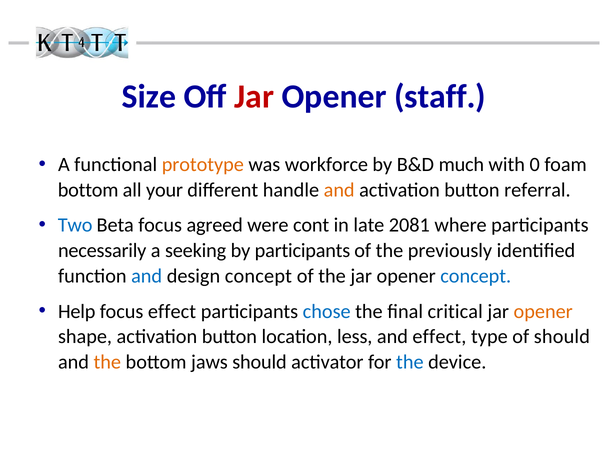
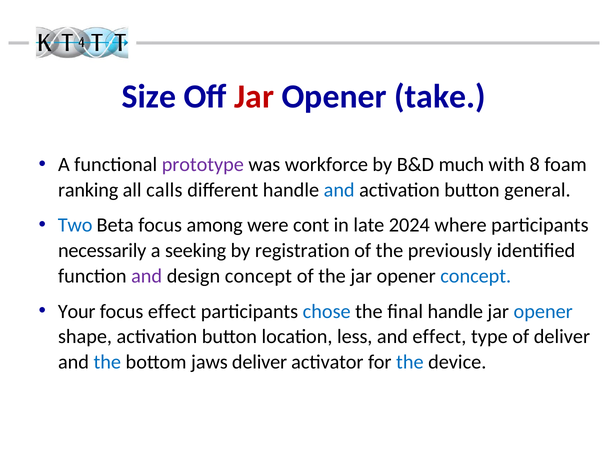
staff: staff -> take (440, 97)
prototype colour: orange -> purple (203, 165)
0: 0 -> 8 (535, 165)
bottom: bottom -> ranking (88, 190)
your: your -> calls (164, 190)
and colour: orange -> blue (339, 190)
referral: referral -> general (537, 190)
agreed: agreed -> among (215, 225)
2081: 2081 -> 2024 (409, 225)
by participants: participants -> registration (302, 251)
and colour: blue -> purple (147, 276)
Help: Help -> Your (77, 311)
final critical: critical -> handle (455, 311)
opener colour: orange -> blue (543, 311)
of should: should -> deliver (562, 337)
the colour: orange -> blue (107, 362)
jaws should: should -> deliver (260, 362)
